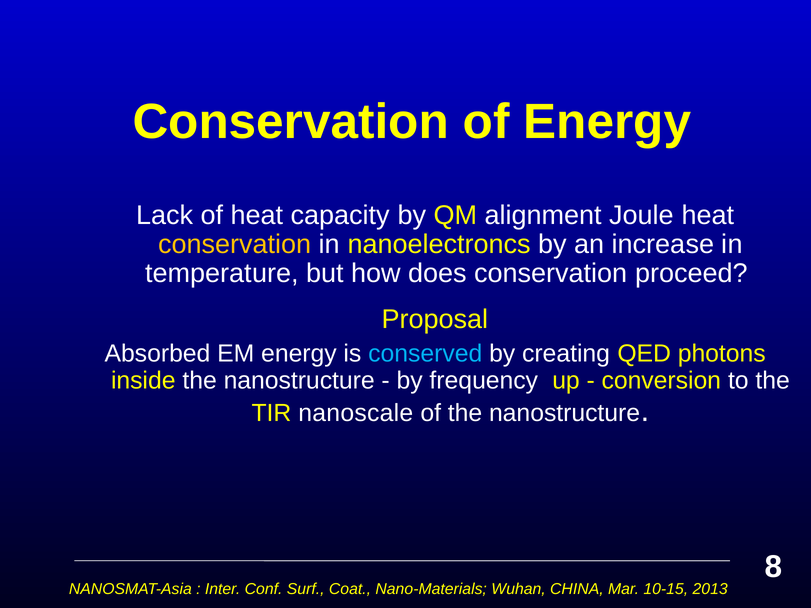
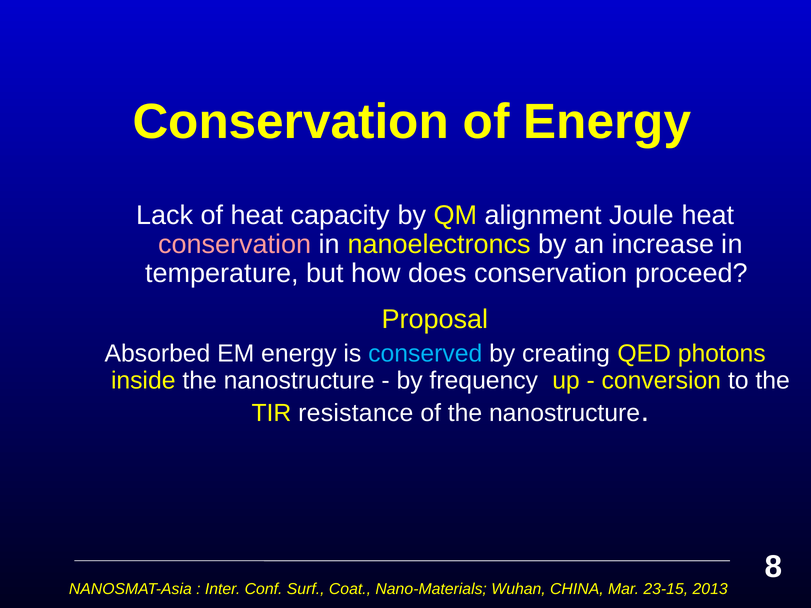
conservation colour: yellow -> pink (235, 244)
nanoscale: nanoscale -> resistance (356, 413)
10-15: 10-15 -> 23-15 (666, 589)
